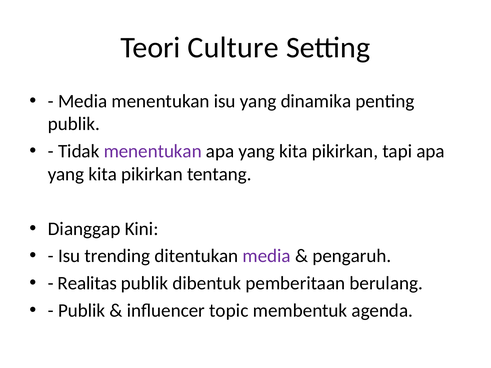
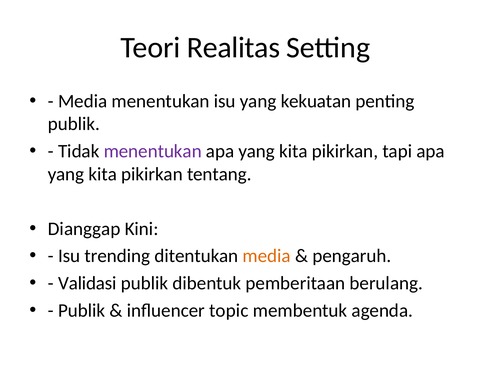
Culture: Culture -> Realitas (233, 48)
dinamika: dinamika -> kekuatan (316, 101)
media colour: purple -> orange (267, 256)
Realitas: Realitas -> Validasi (87, 284)
